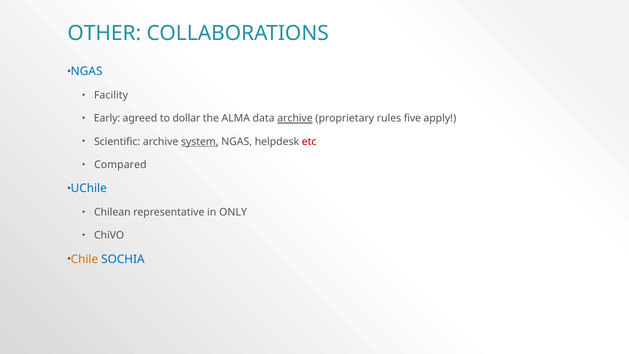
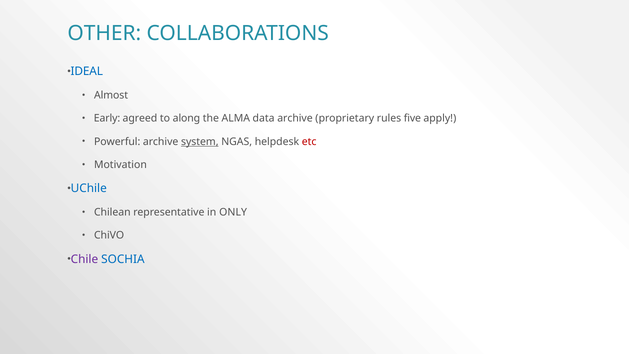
NGAS: NGAS -> IDEAL (87, 72)
Facility: Facility -> Almost (111, 95)
dollar: dollar -> along (186, 118)
archive underline: present -> none (295, 118)
Scientific: Scientific -> Powerful (117, 142)
Compared: Compared -> Motivation (120, 165)
Chile colour: orange -> purple (84, 259)
